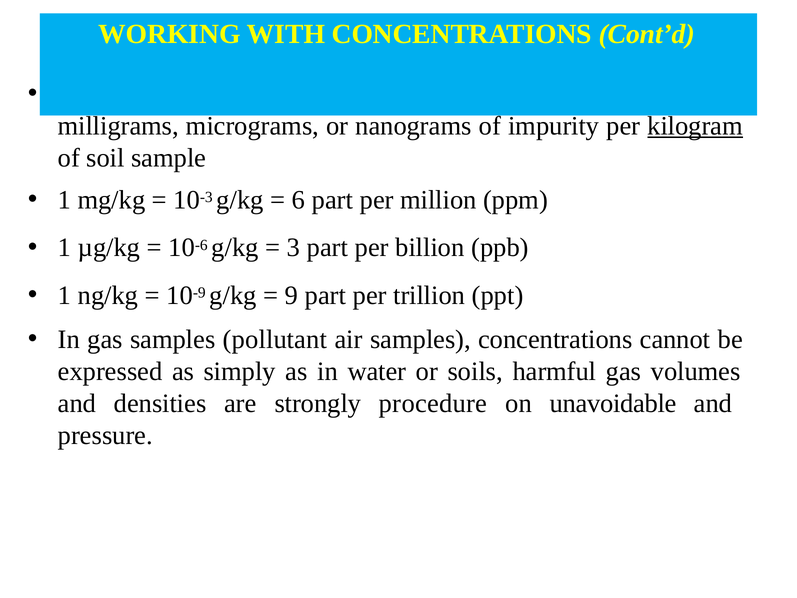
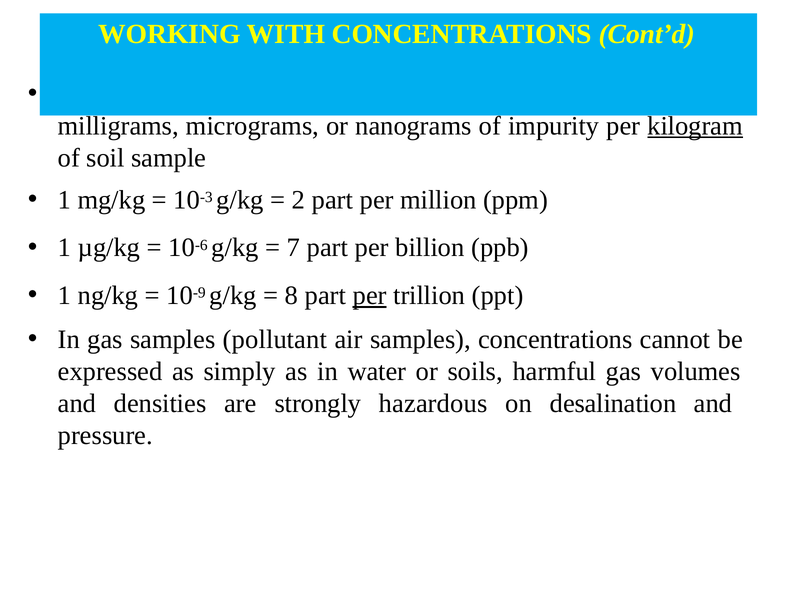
6: 6 -> 2 (299, 200)
3: 3 -> 7 (294, 248)
9: 9 -> 8 (292, 295)
per underline: none -> present (370, 295)
procedure: procedure -> hazardous (433, 403)
unavoidable: unavoidable -> desalination (613, 403)
